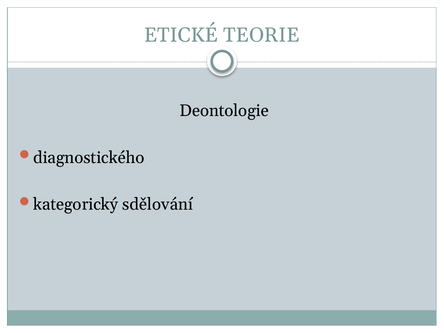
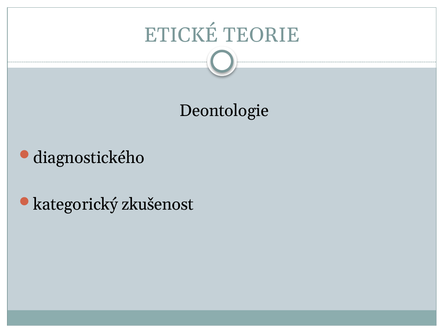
sdělování: sdělování -> zkušenost (158, 204)
